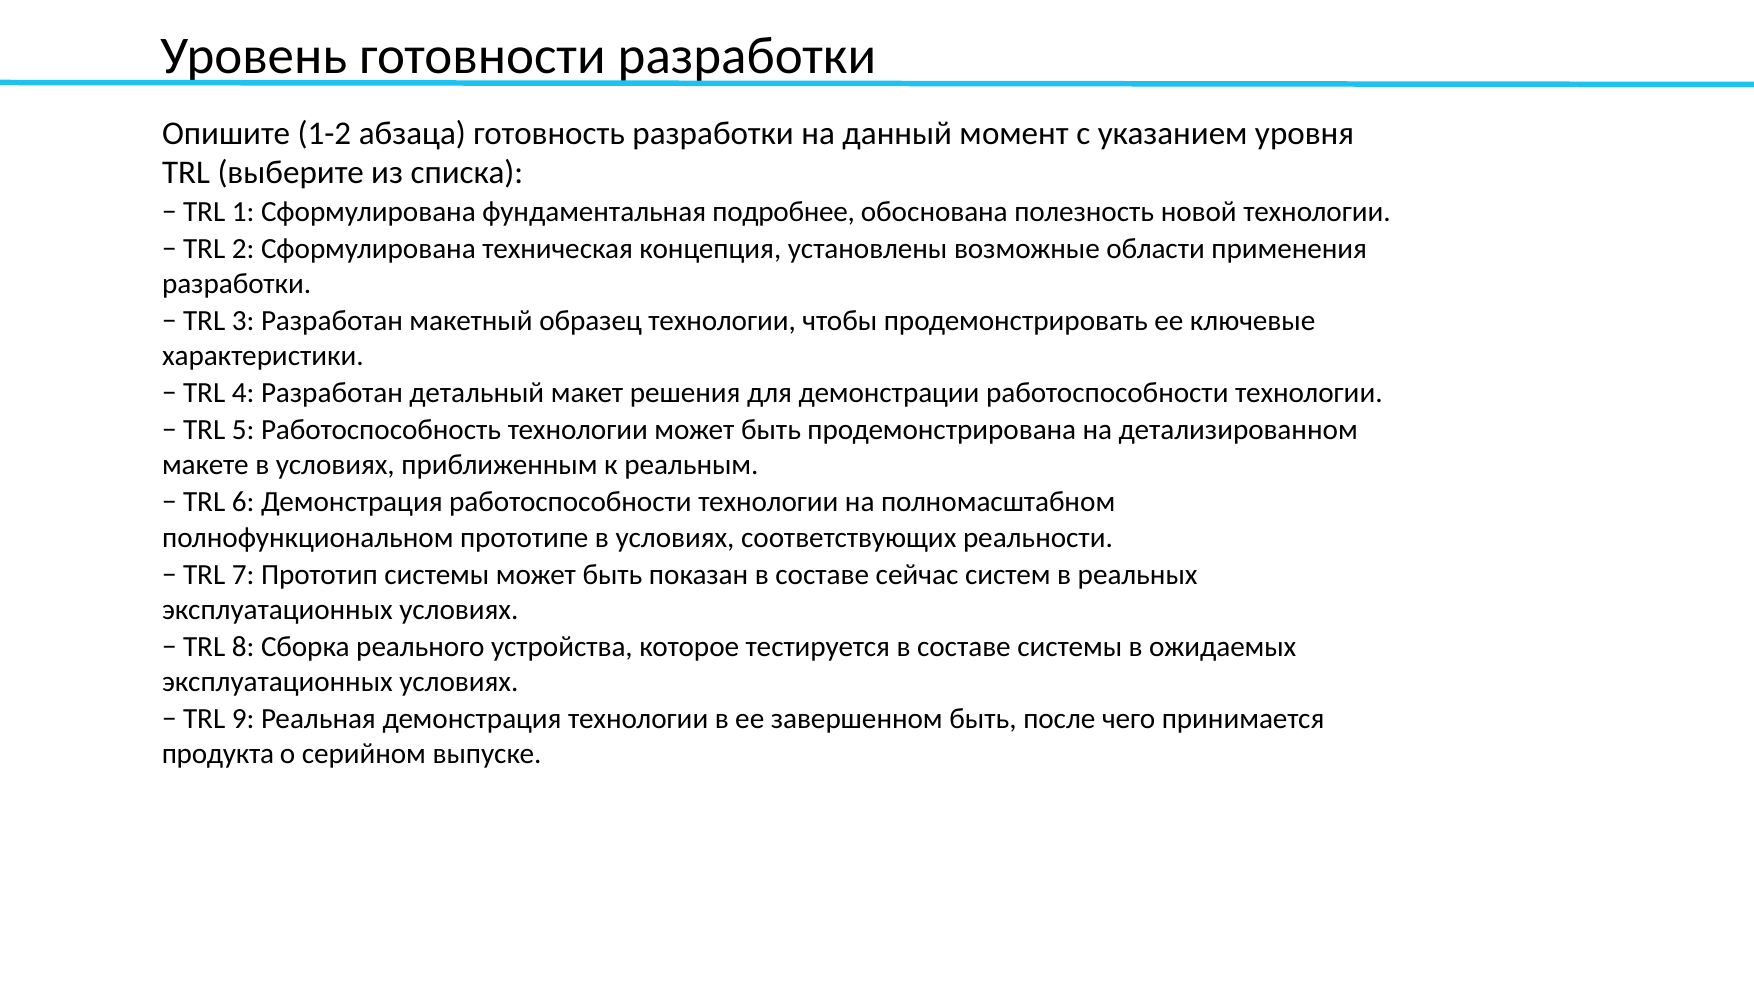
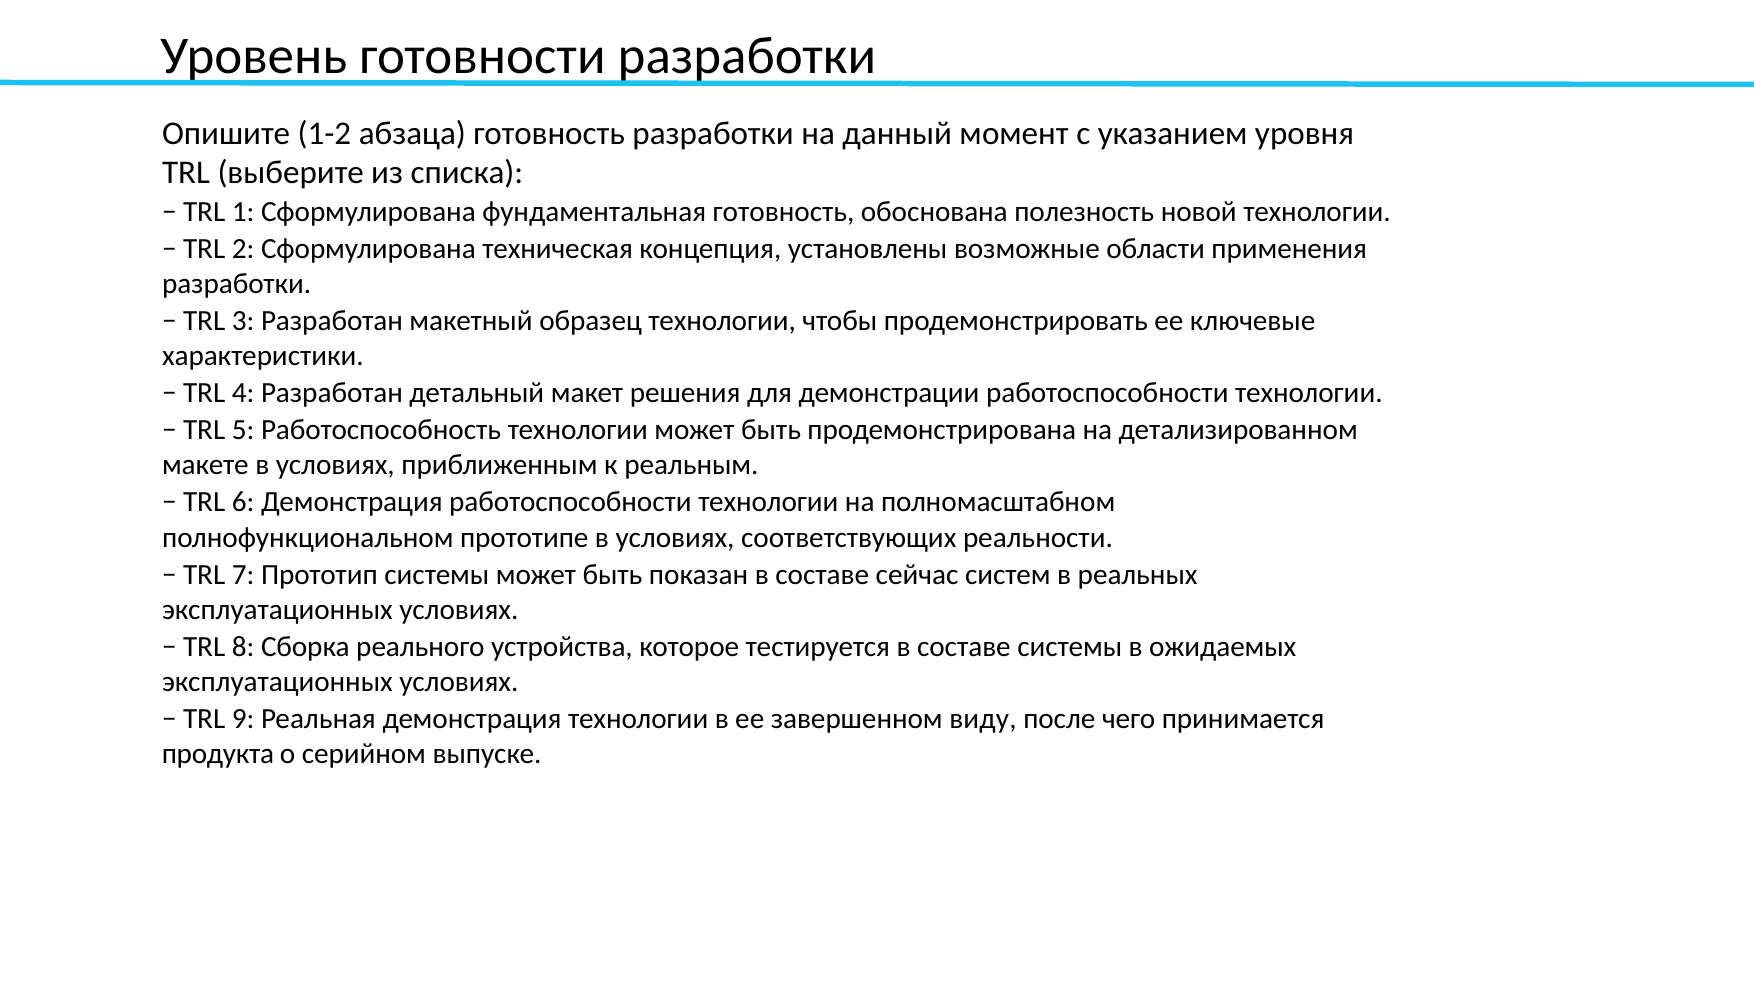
фундаментальная подробнее: подробнее -> готовность (784, 212)
завершенном быть: быть -> виду (983, 718)
